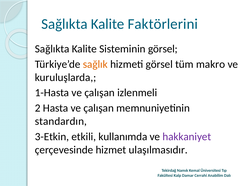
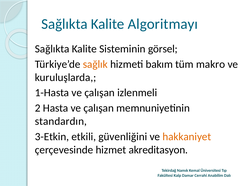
Faktörlerini: Faktörlerini -> Algoritmayı (163, 24)
hizmeti görsel: görsel -> bakım (159, 64)
kullanımda: kullanımda -> güvenliğini (123, 137)
hakkaniyet colour: purple -> orange (187, 137)
ulaşılmasıdır: ulaşılmasıdır -> akreditasyon (158, 150)
